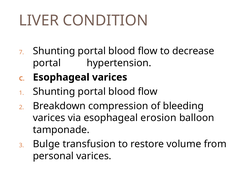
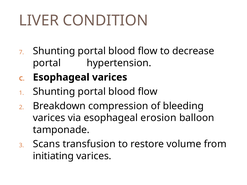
Bulge: Bulge -> Scans (46, 144)
personal: personal -> initiating (53, 156)
